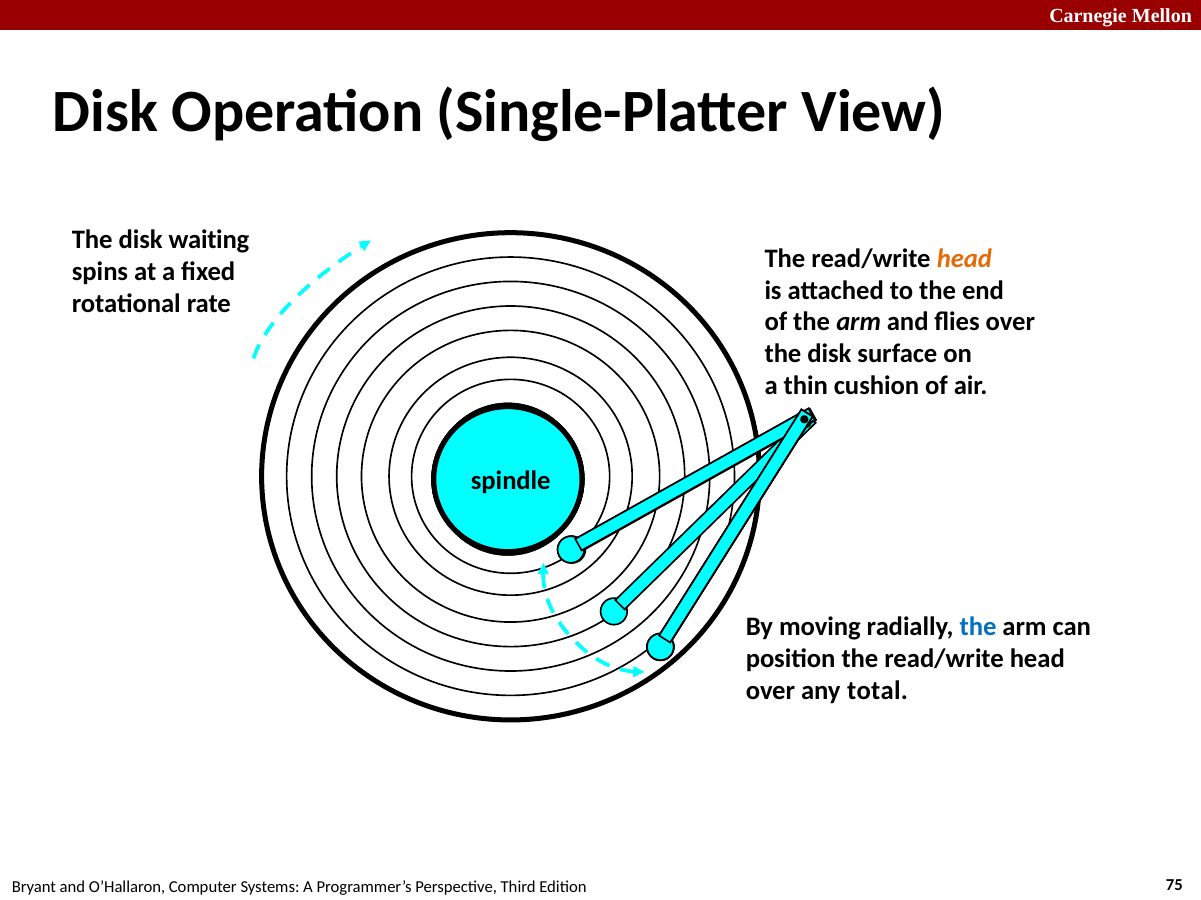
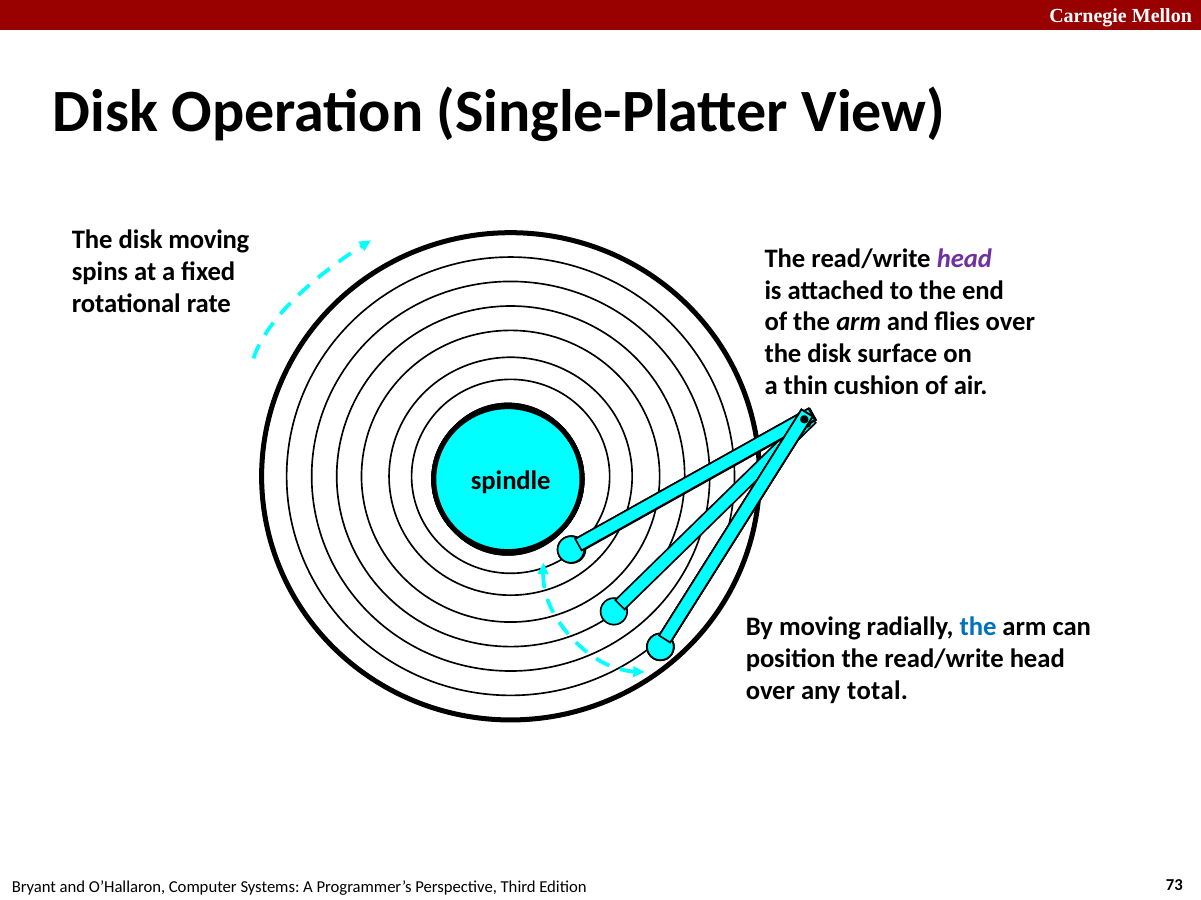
disk waiting: waiting -> moving (209, 240)
head colour: orange -> purple (964, 258)
75: 75 -> 73 (1174, 886)
